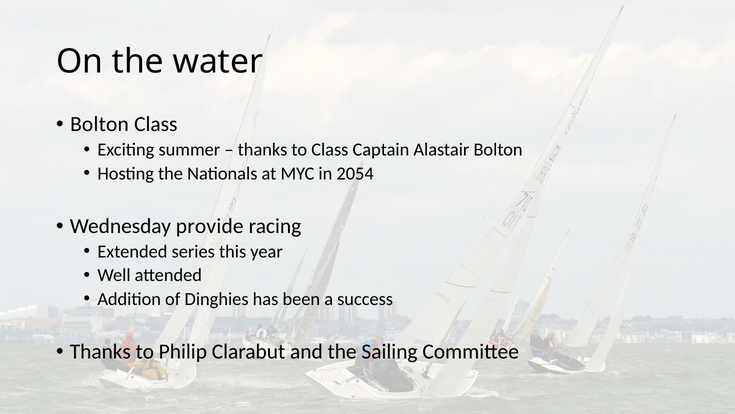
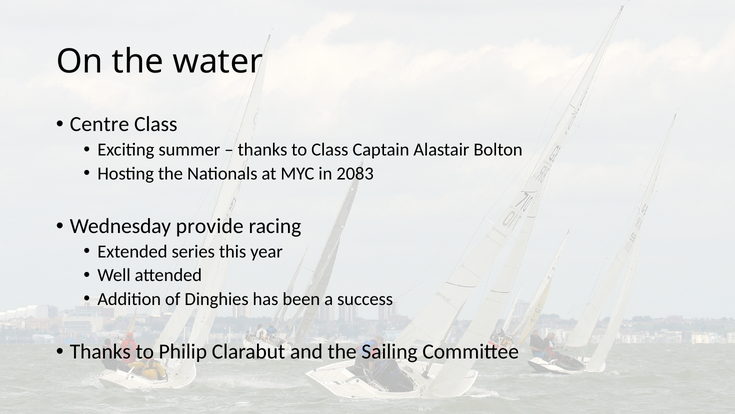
Bolton: Bolton -> Centre (99, 124)
2054: 2054 -> 2083 (355, 173)
